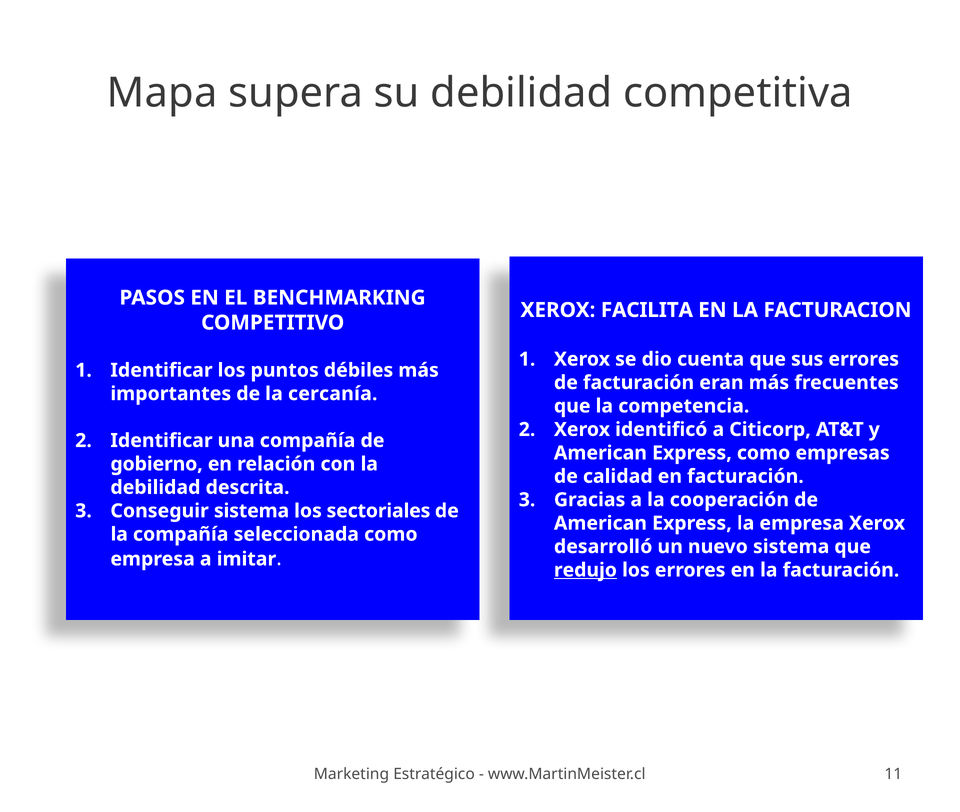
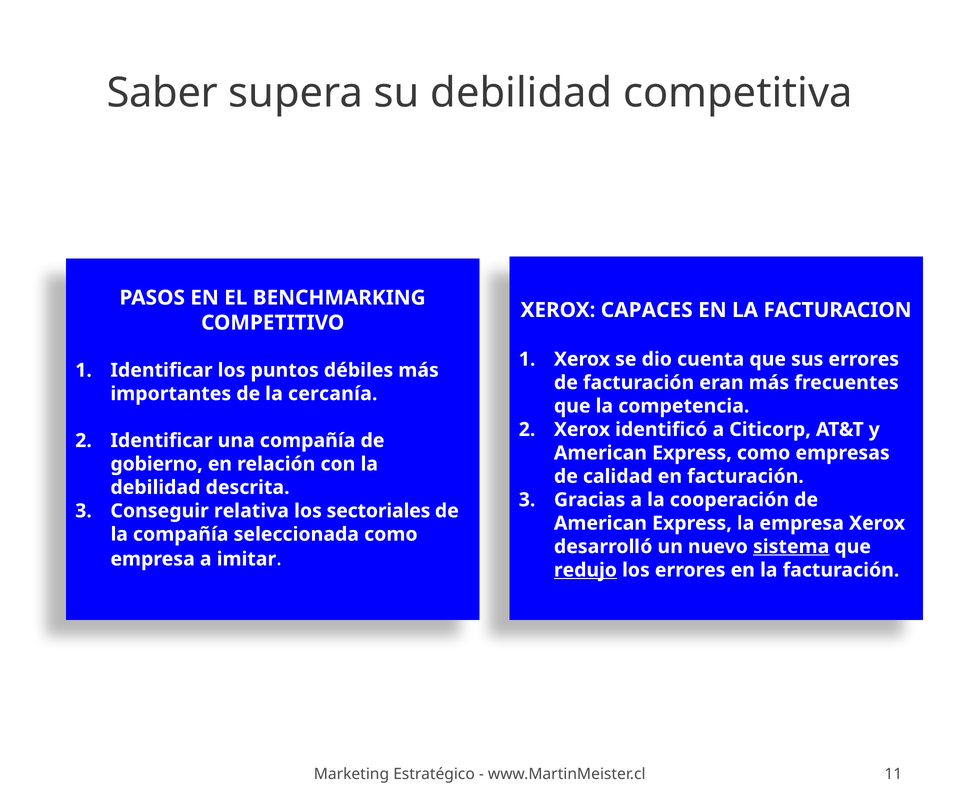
Mapa: Mapa -> Saber (162, 93)
FACILITA: FACILITA -> CAPACES (647, 310)
Conseguir sistema: sistema -> relativa (251, 511)
sistema underline: none -> present (791, 547)
